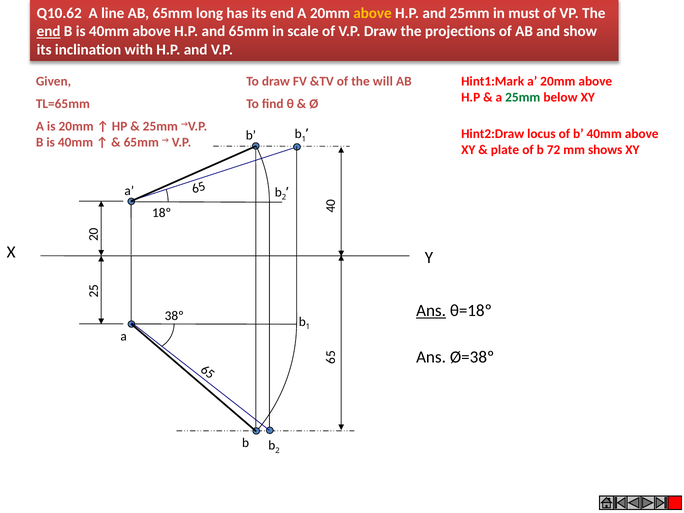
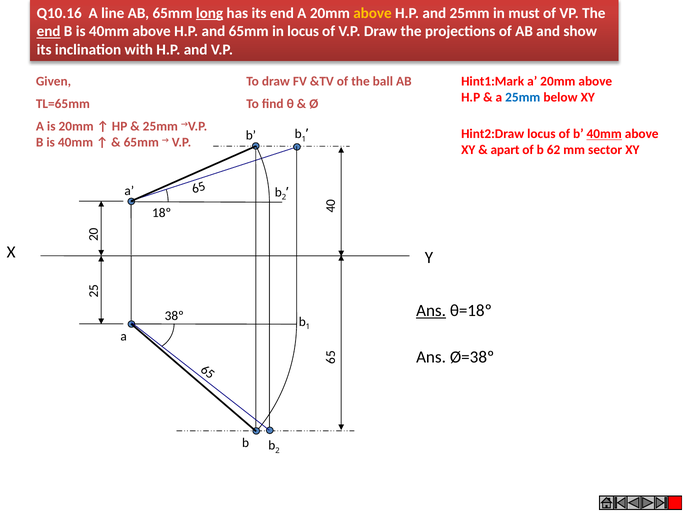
Q10.62: Q10.62 -> Q10.16 (59, 13)
long underline: none -> present (210, 13)
in scale: scale -> locus (303, 31)
will: will -> ball (383, 81)
25mm colour: green -> blue (523, 97)
40mm underline: none -> present (604, 134)
plate: plate -> apart (505, 150)
72: 72 -> 62 (554, 150)
shows: shows -> sector (605, 150)
